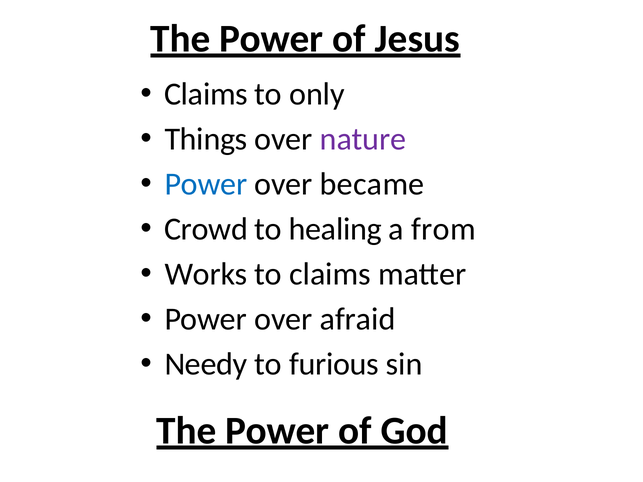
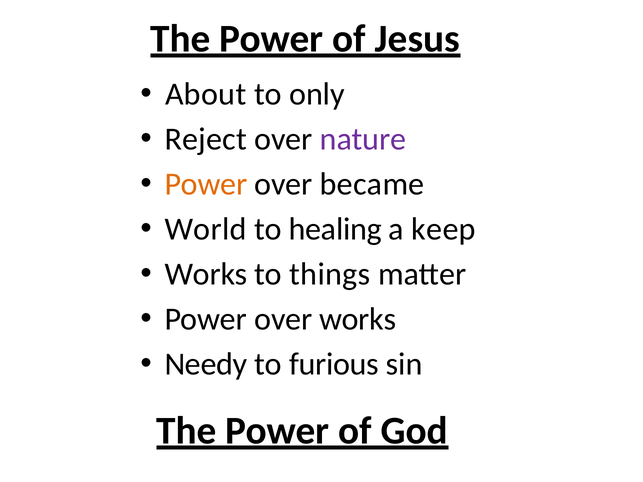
Claims: Claims -> About (206, 94)
Things: Things -> Reject (206, 139)
Power colour: blue -> orange (206, 184)
Crowd: Crowd -> World (206, 229)
from: from -> keep (444, 229)
to claims: claims -> things (330, 274)
over afraid: afraid -> works (358, 319)
